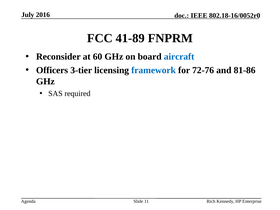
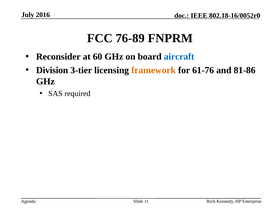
41-89: 41-89 -> 76-89 (130, 38)
Officers: Officers -> Division (52, 70)
framework colour: blue -> orange (154, 70)
72-76: 72-76 -> 61-76 (203, 70)
